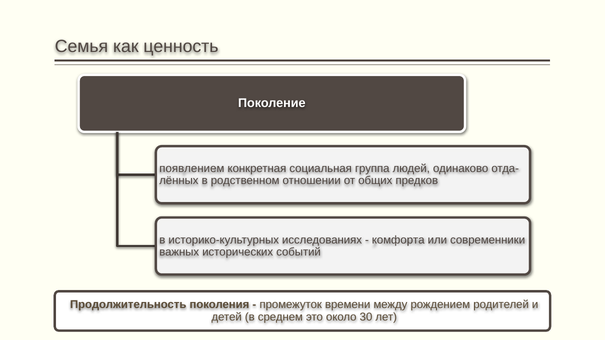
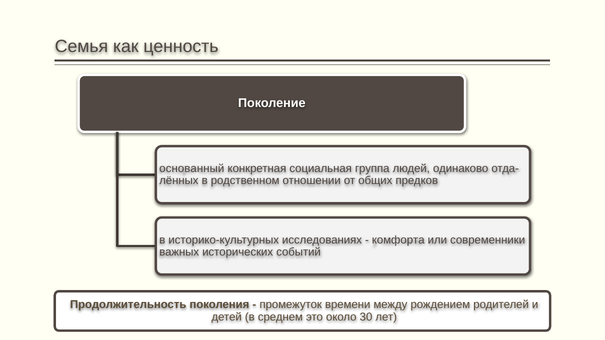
появлением: появлением -> основанный (192, 169)
